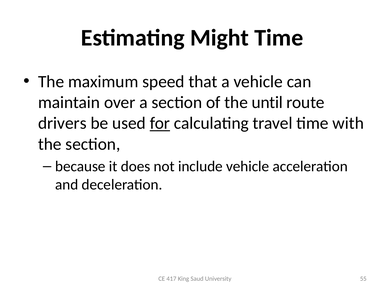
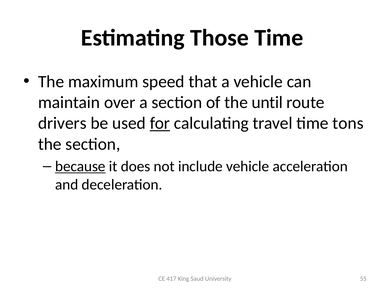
Might: Might -> Those (220, 38)
with: with -> tons (348, 123)
because underline: none -> present (80, 167)
